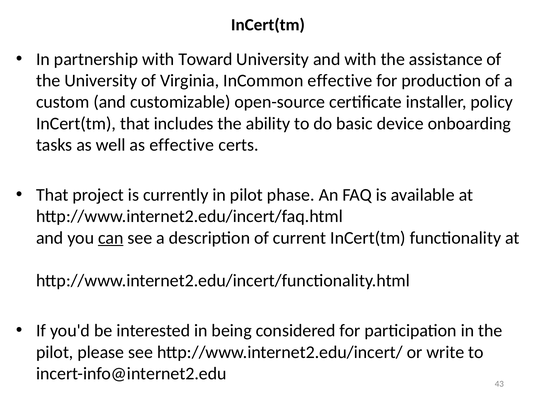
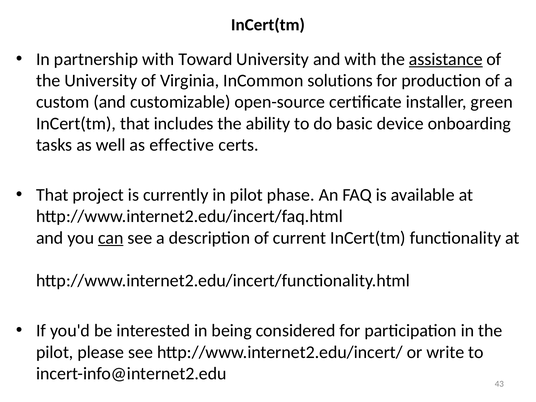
assistance underline: none -> present (446, 59)
InCommon effective: effective -> solutions (340, 81)
policy: policy -> green (492, 102)
